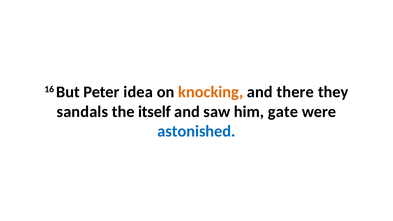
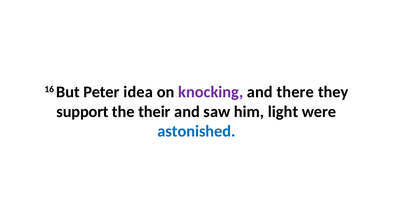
knocking colour: orange -> purple (211, 92)
sandals: sandals -> support (83, 112)
itself: itself -> their (154, 112)
gate: gate -> light (283, 112)
